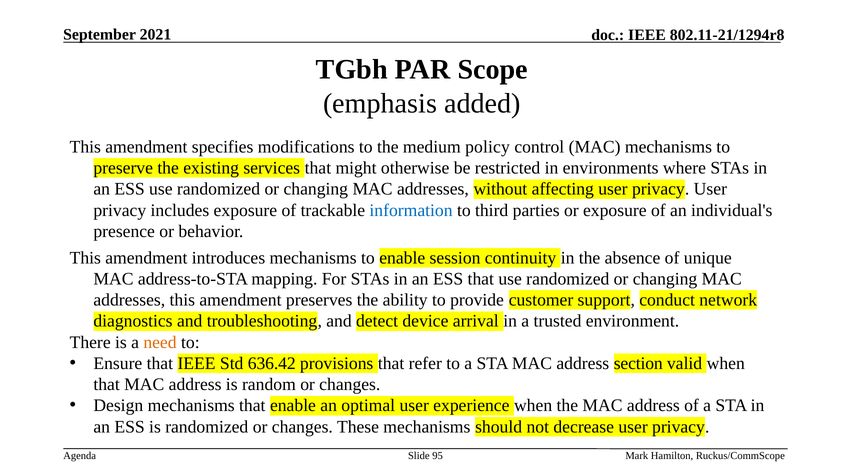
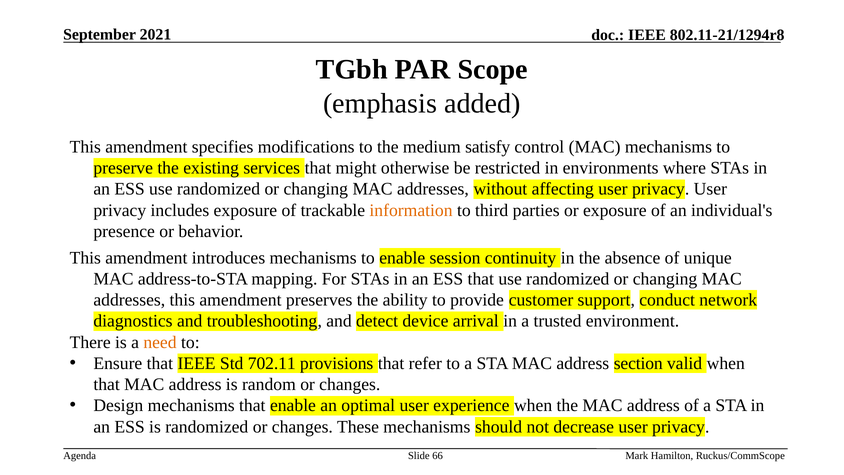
policy: policy -> satisfy (488, 147)
information colour: blue -> orange (411, 210)
636.42: 636.42 -> 702.11 (272, 363)
95: 95 -> 66 (438, 455)
